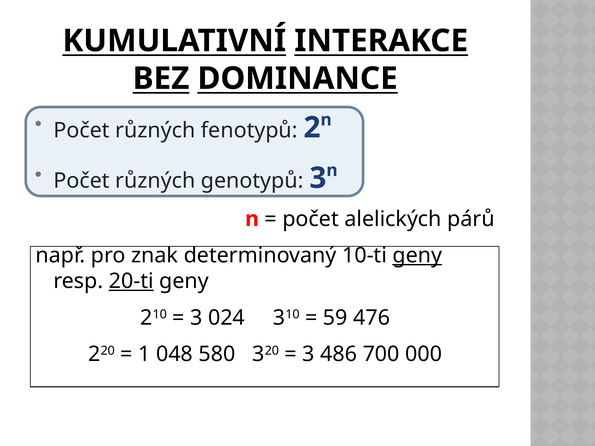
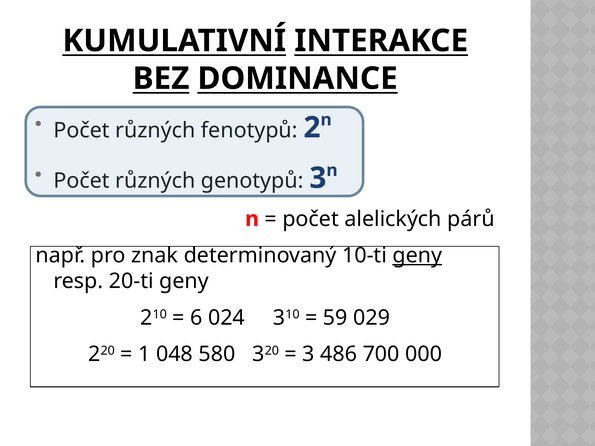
20-ti underline: present -> none (131, 281)
3: 3 -> 6 (196, 318)
476: 476 -> 029 (372, 318)
